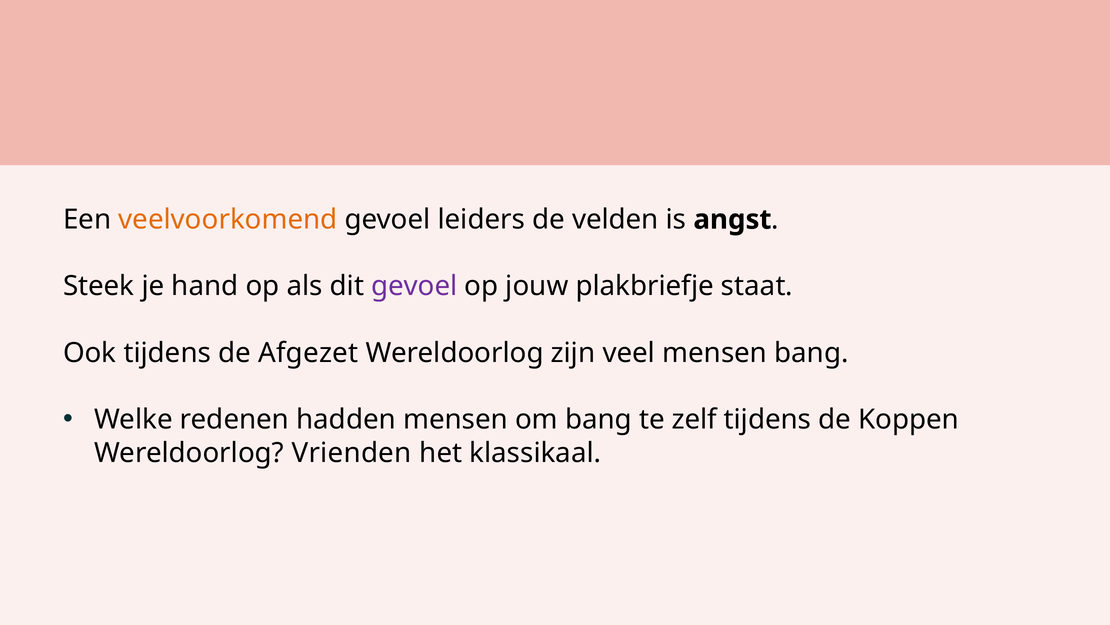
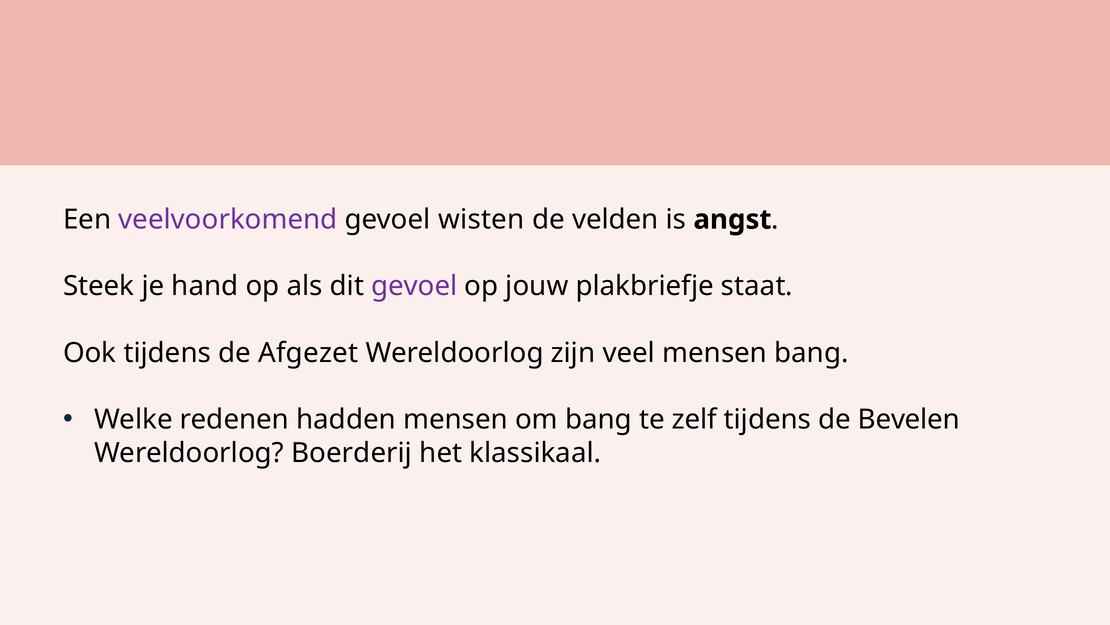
veelvoorkomend colour: orange -> purple (228, 219)
leiders: leiders -> wisten (481, 219)
Koppen: Koppen -> Bevelen (909, 419)
Vrienden: Vrienden -> Boerderij (352, 452)
